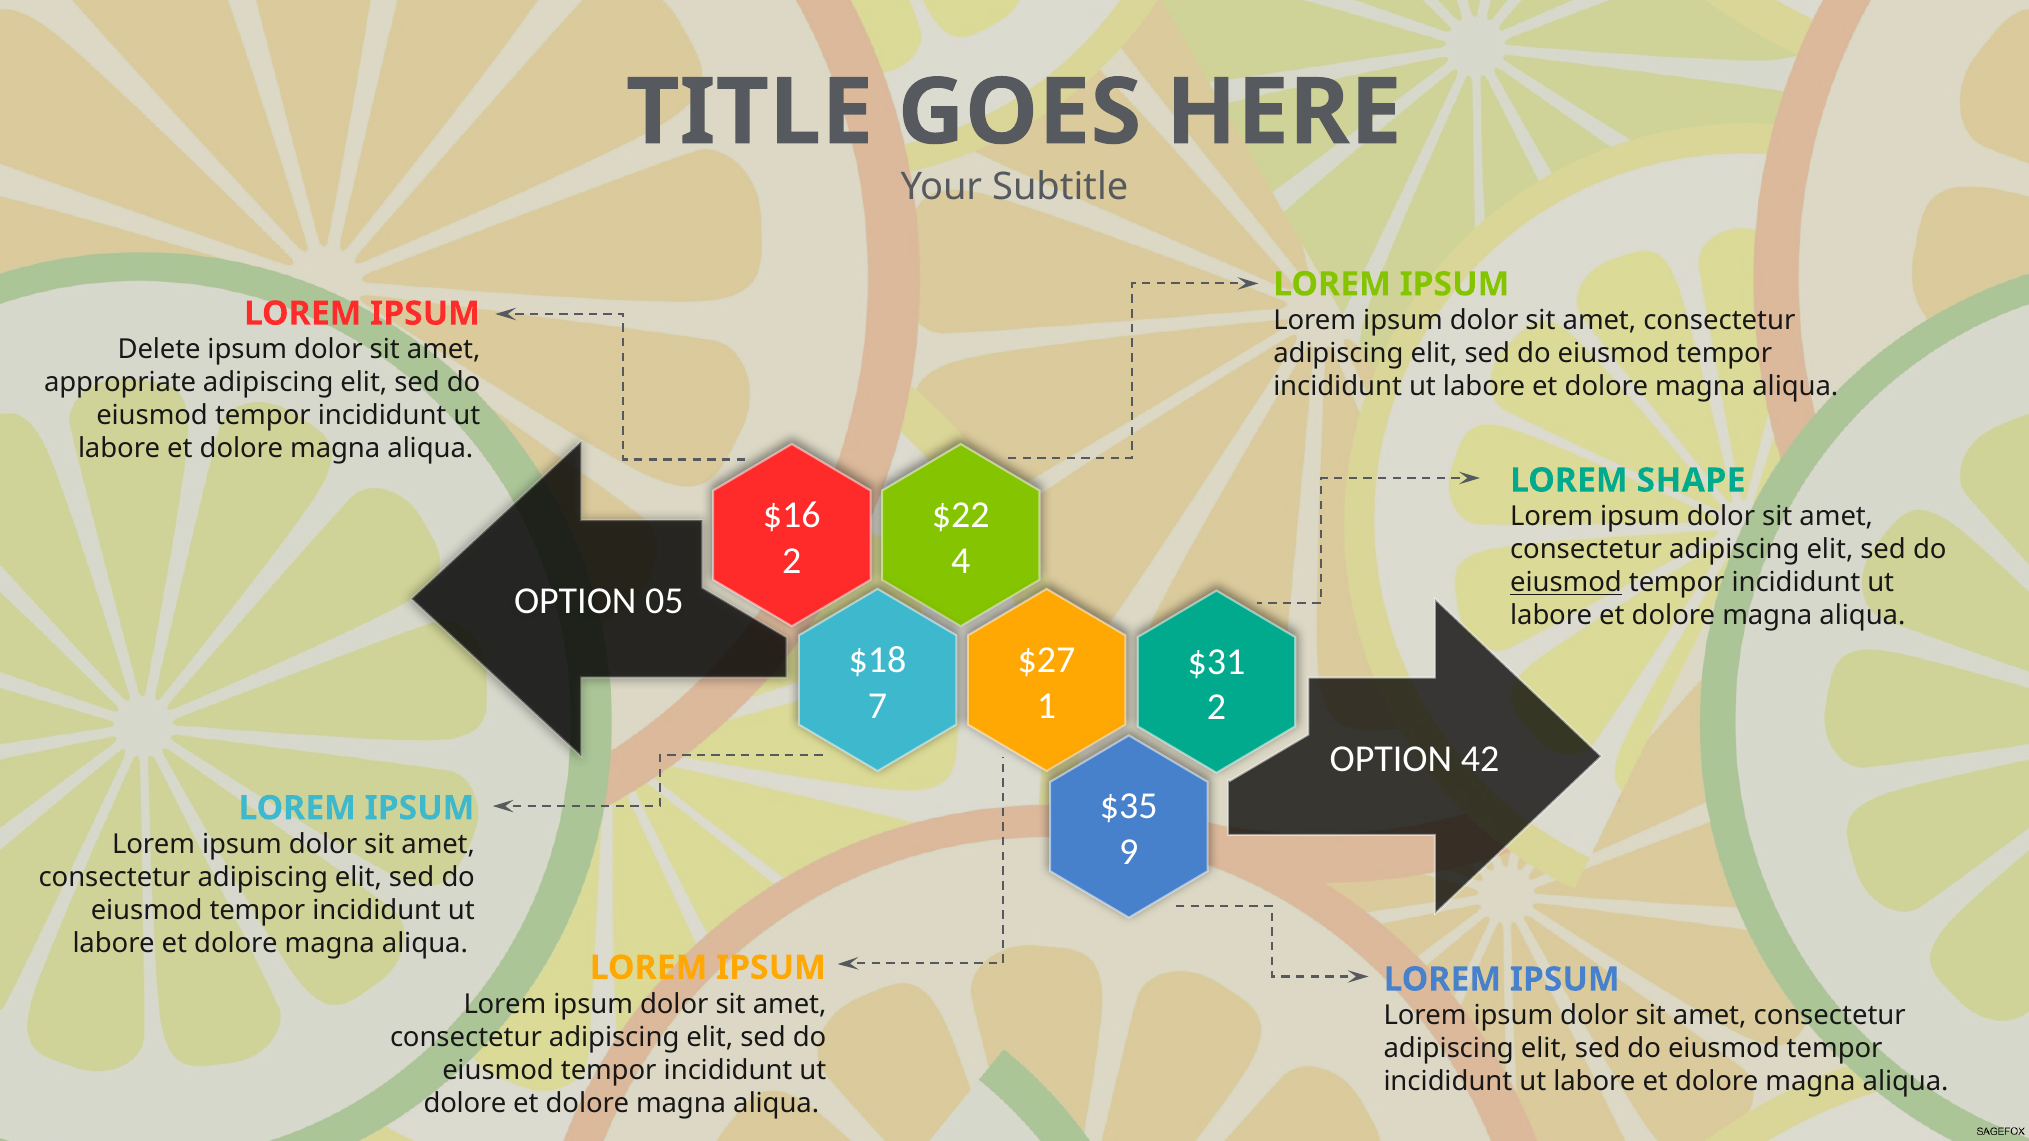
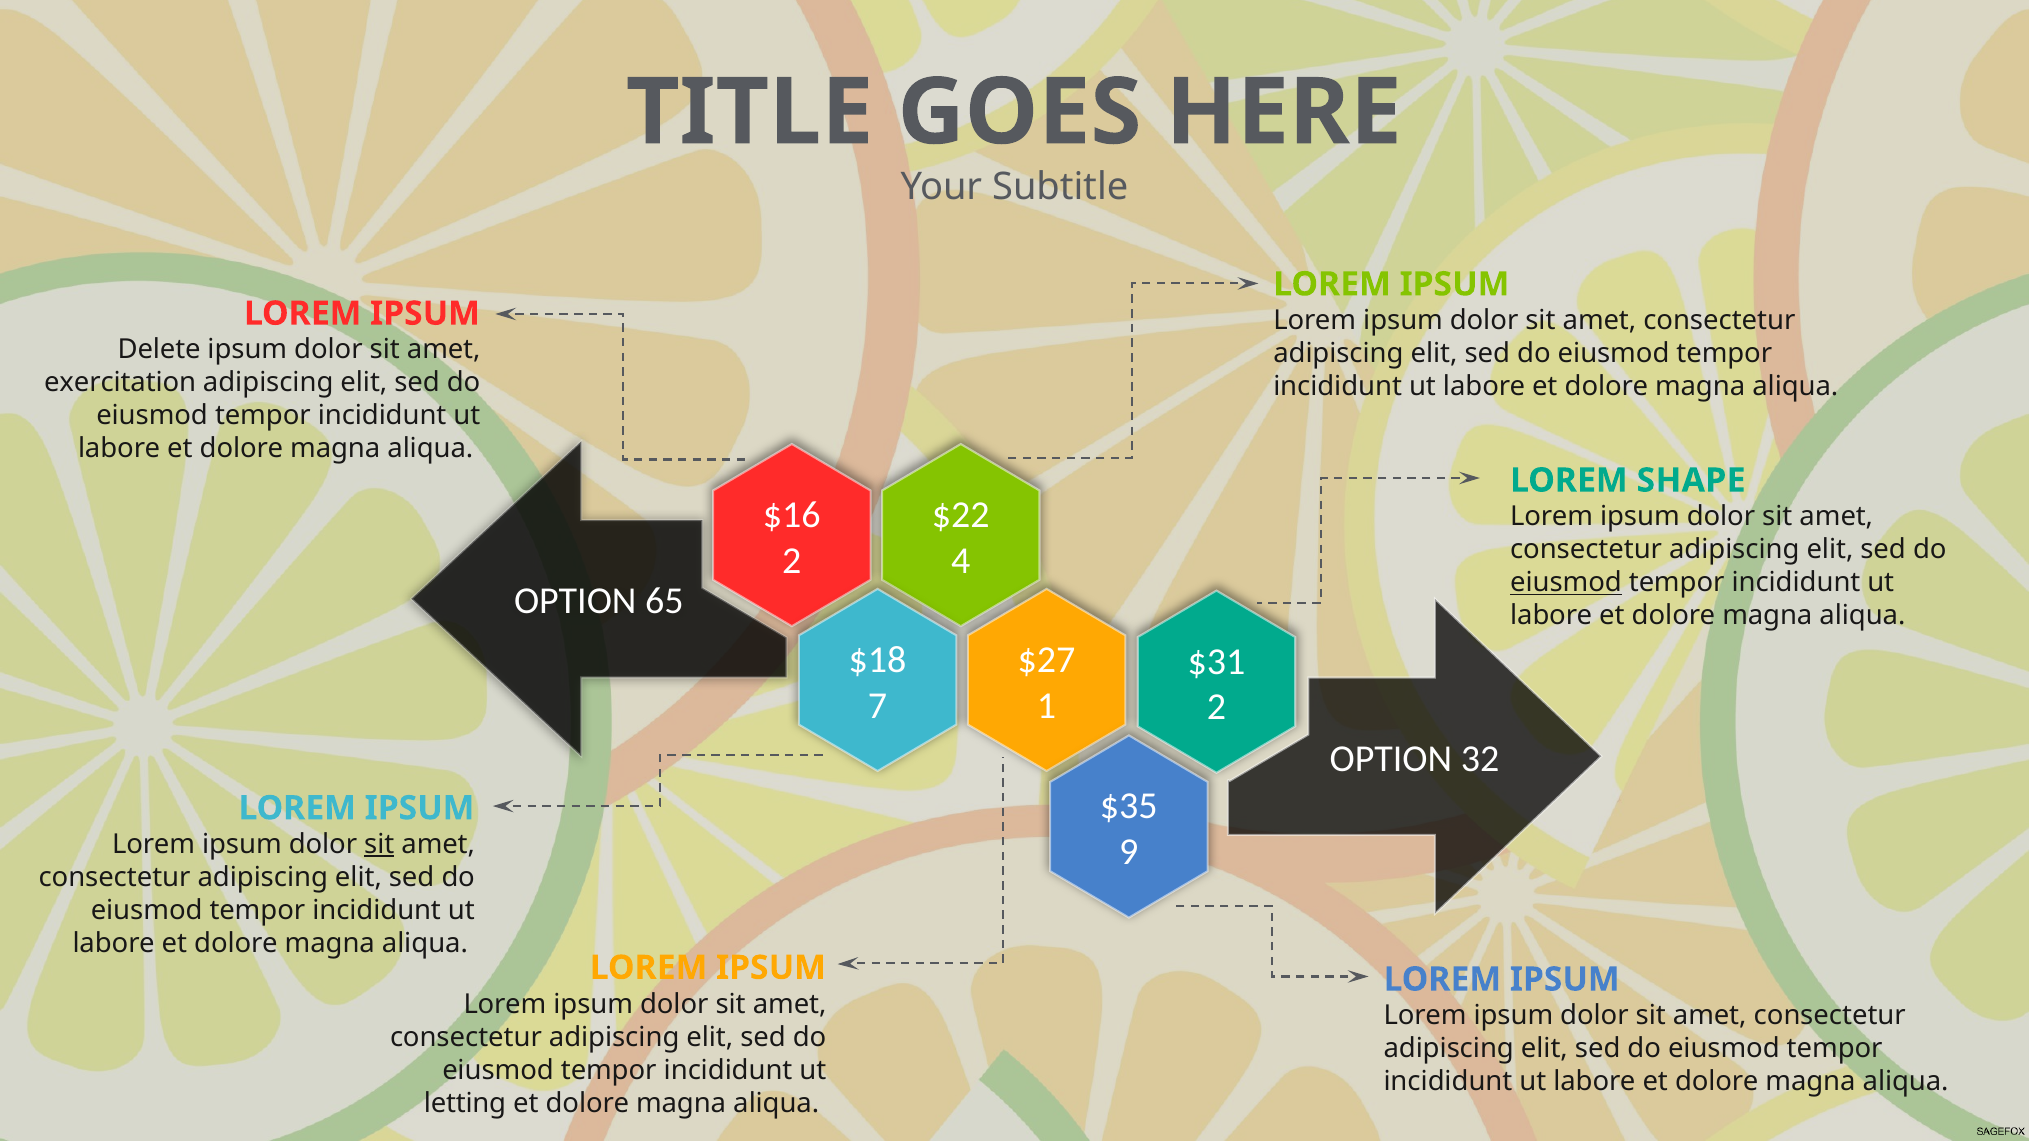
appropriate: appropriate -> exercitation (120, 383)
05: 05 -> 65 (664, 602)
42: 42 -> 32 (1480, 759)
sit underline: none -> present (379, 845)
dolore: dolore -> letting (465, 1103)
